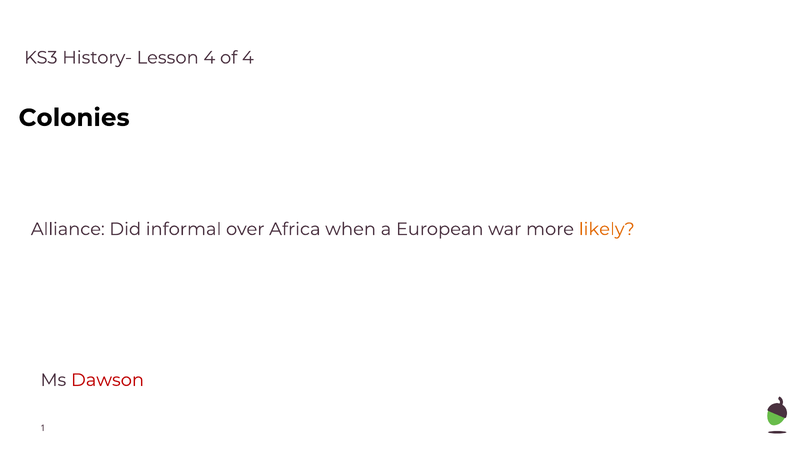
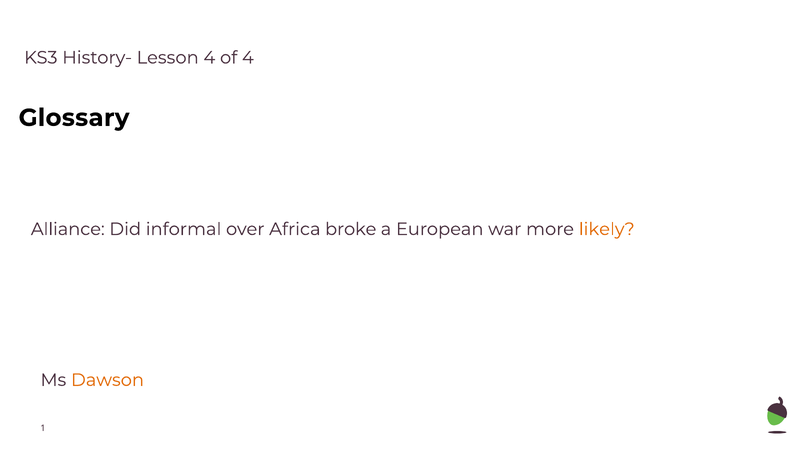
Colonies: Colonies -> Glossary (74, 118)
when: when -> broke (351, 229)
Dawson colour: red -> orange (107, 380)
